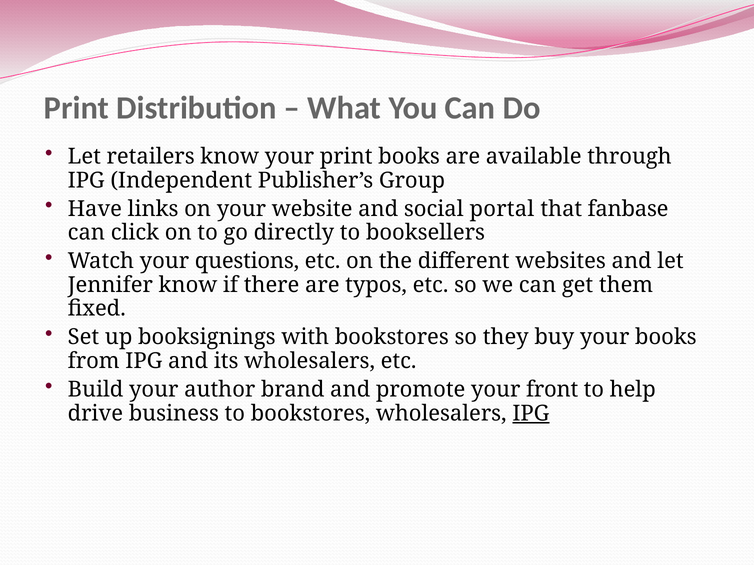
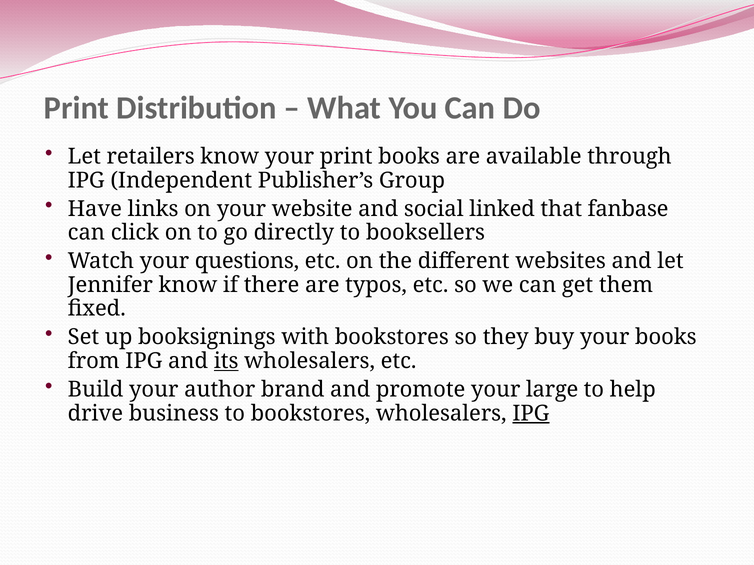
portal: portal -> linked (502, 209)
its underline: none -> present (226, 361)
front: front -> large (552, 390)
